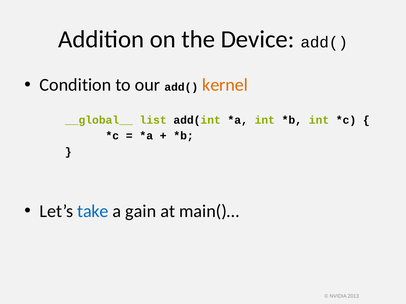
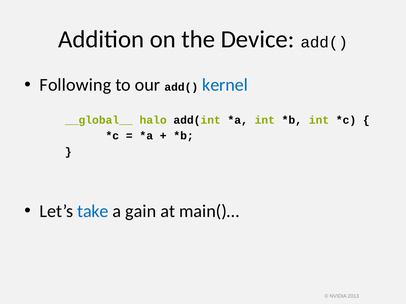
Condition: Condition -> Following (75, 85)
kernel colour: orange -> blue (225, 85)
list: list -> halo (153, 120)
